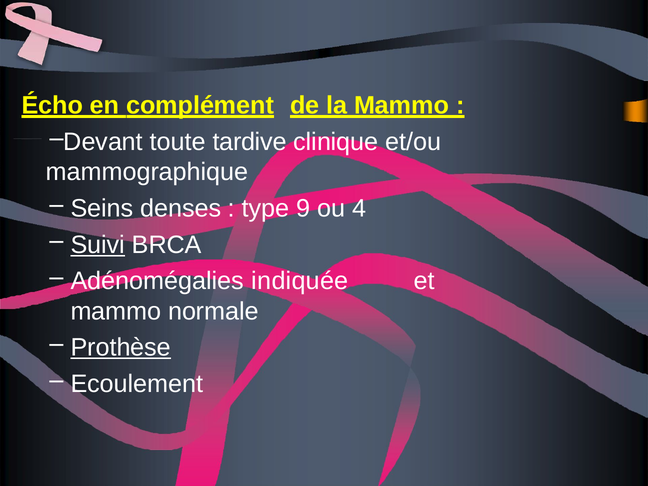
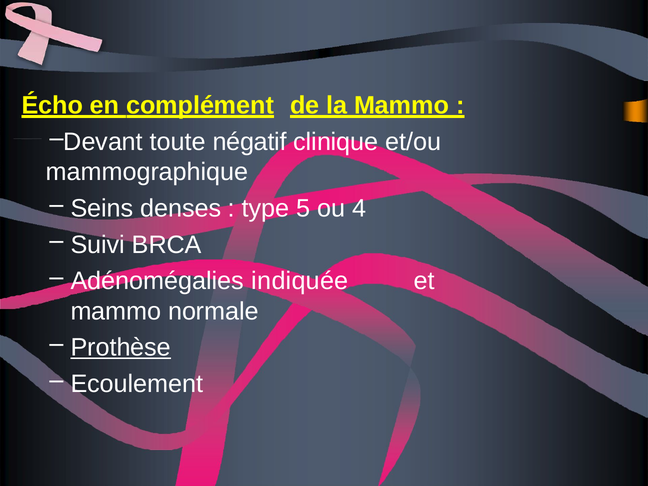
tardive: tardive -> négatif (250, 142)
9: 9 -> 5 (303, 208)
Suivi underline: present -> none (98, 245)
